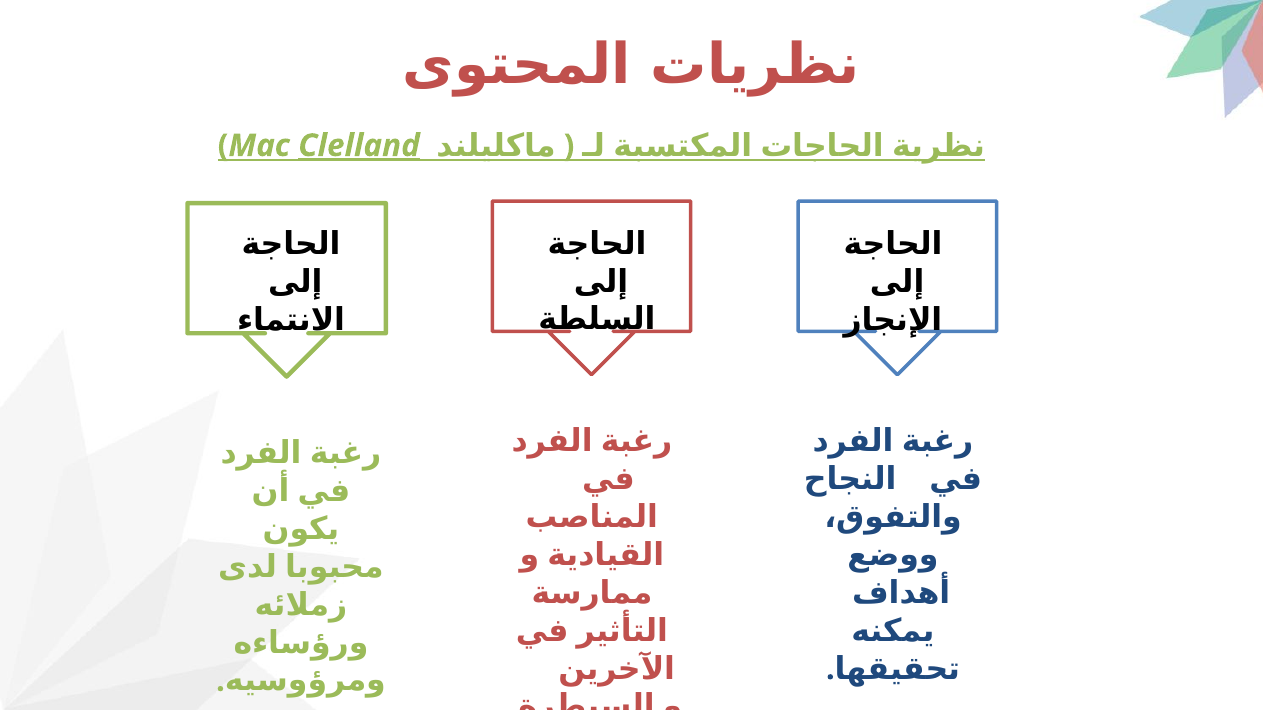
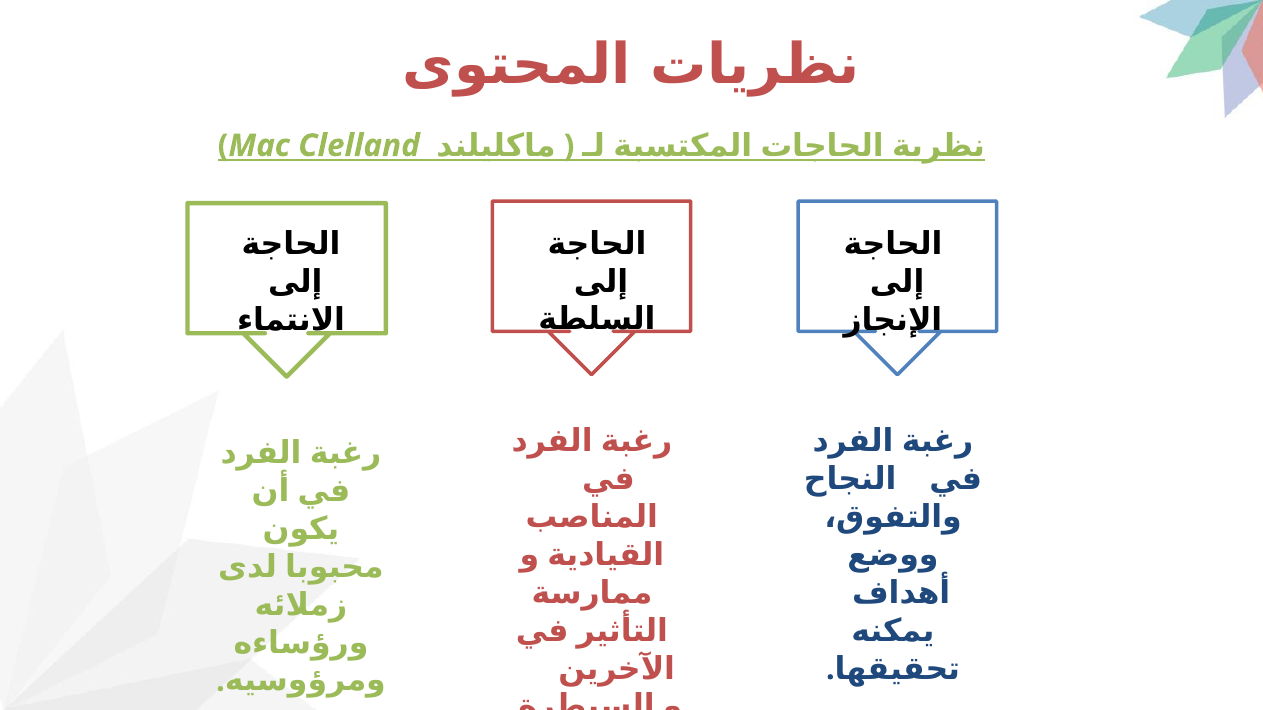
Clelland underline: present -> none (359, 146)
